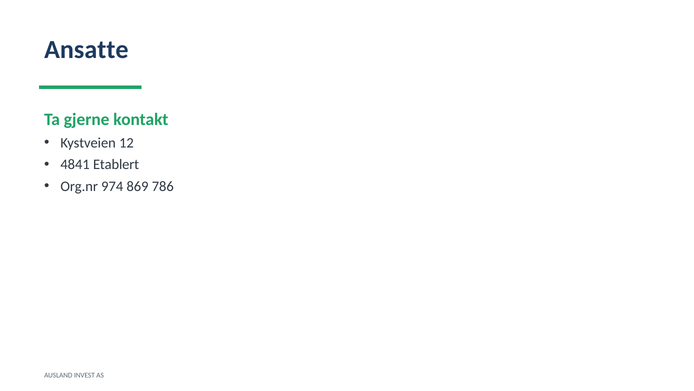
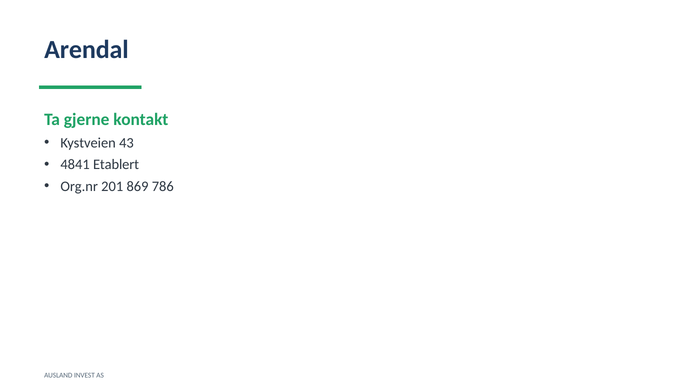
Ansatte: Ansatte -> Arendal (86, 50)
12: 12 -> 43 (126, 143)
974: 974 -> 201 (112, 186)
